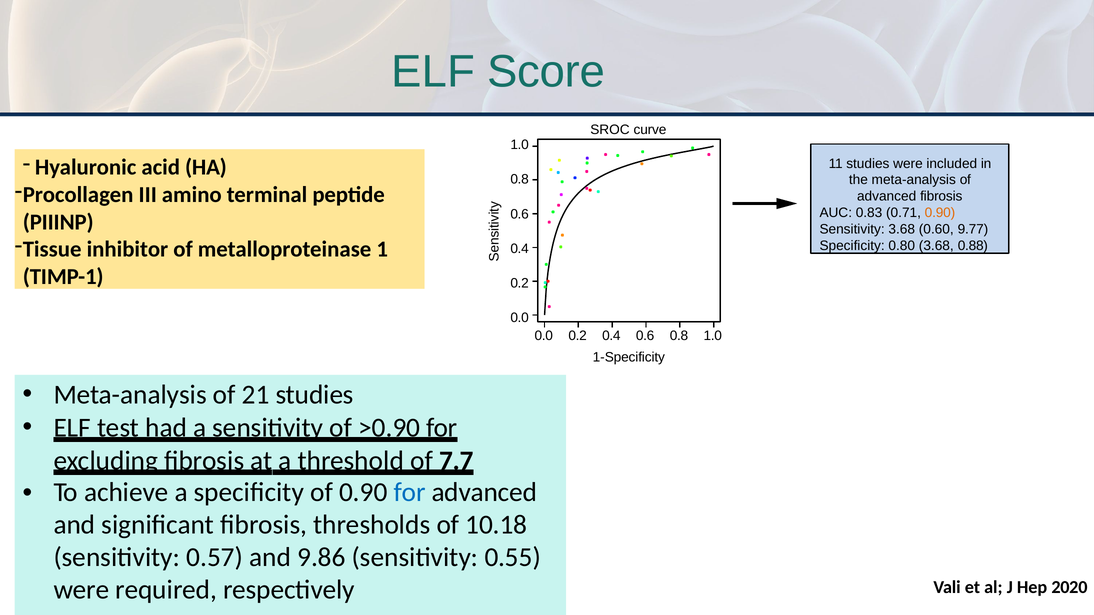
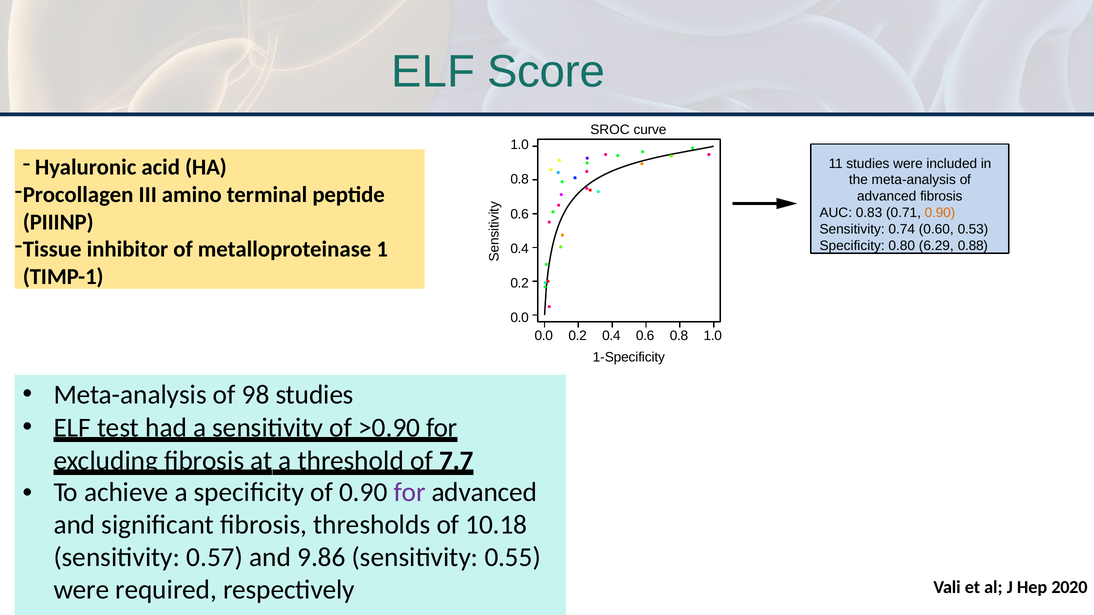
Sensitivity 3.68: 3.68 -> 0.74 (902, 230)
9.77: 9.77 -> 0.53 (973, 230)
0.80 3.68: 3.68 -> 6.29 (936, 246)
21: 21 -> 98 (256, 395)
for colour: blue -> purple (410, 493)
